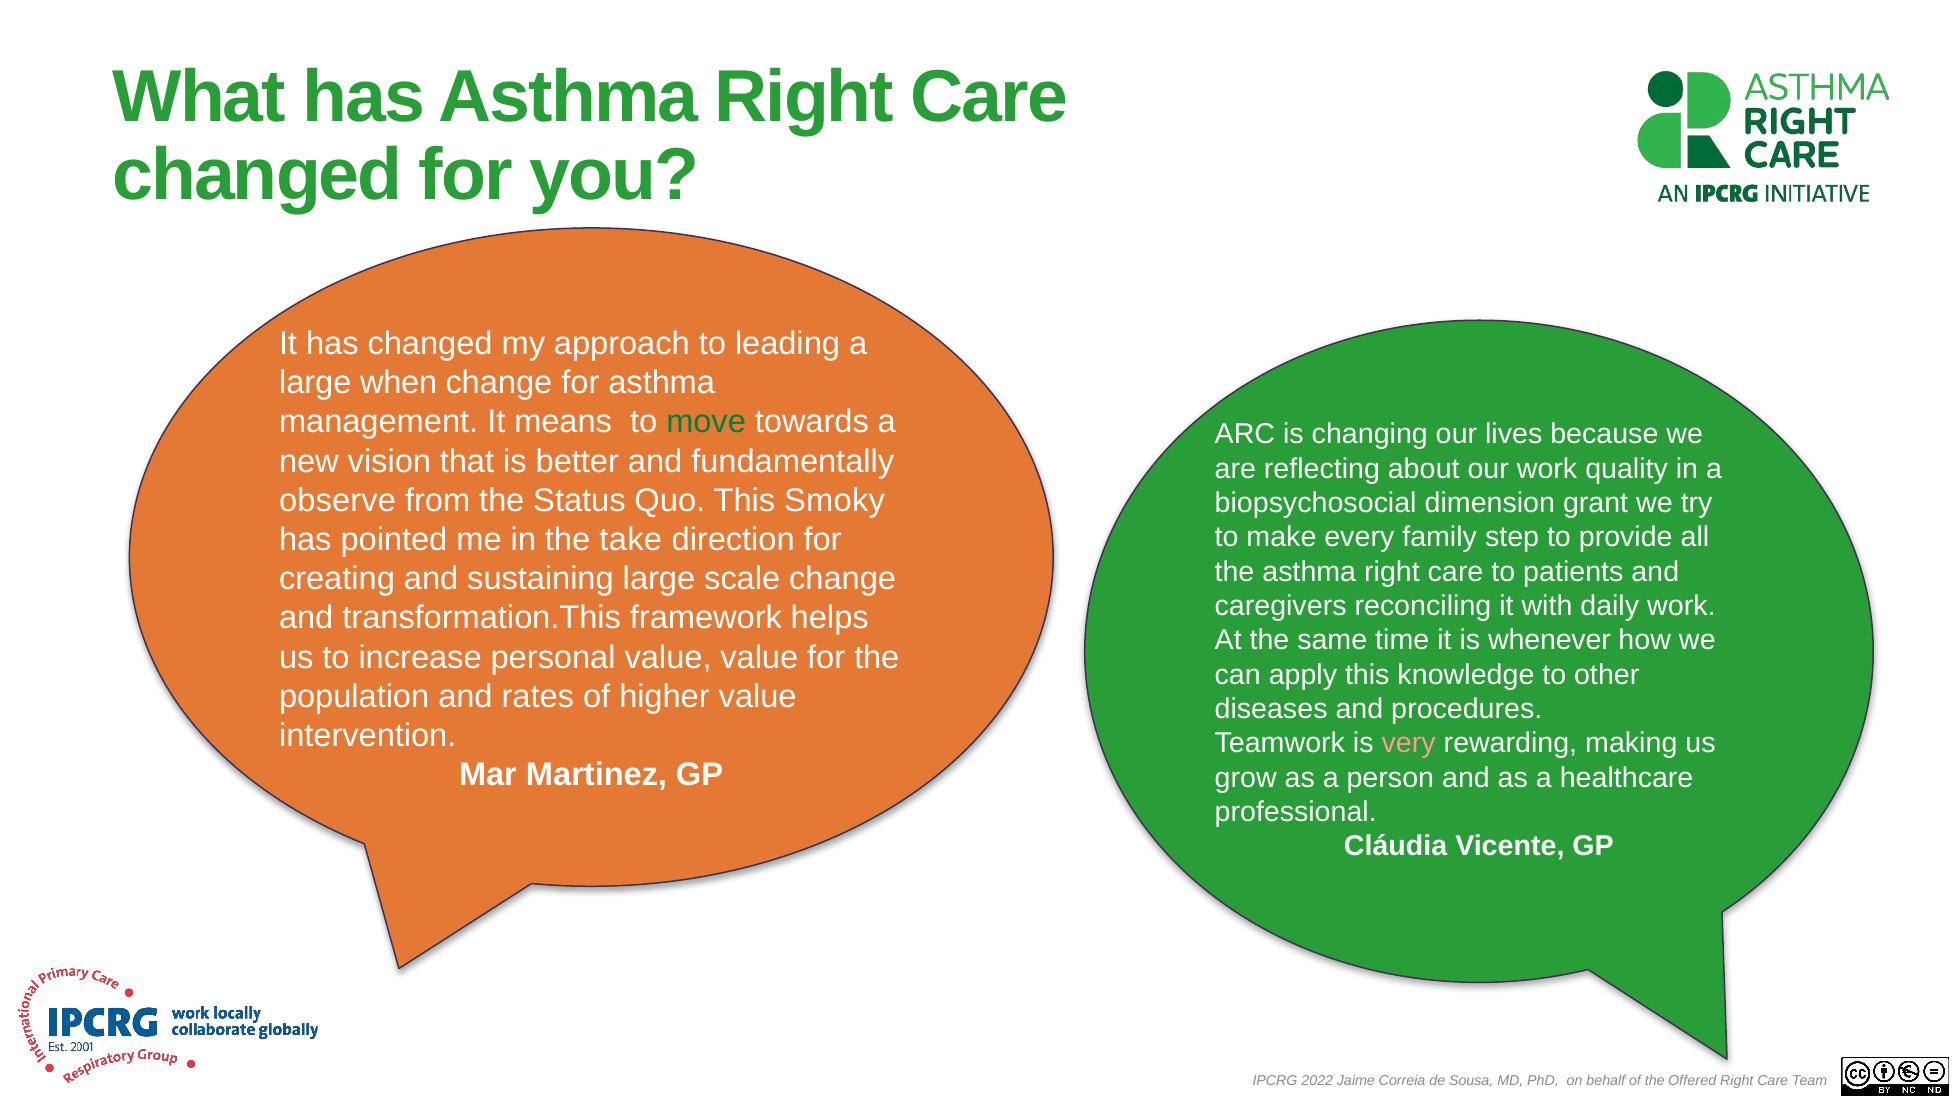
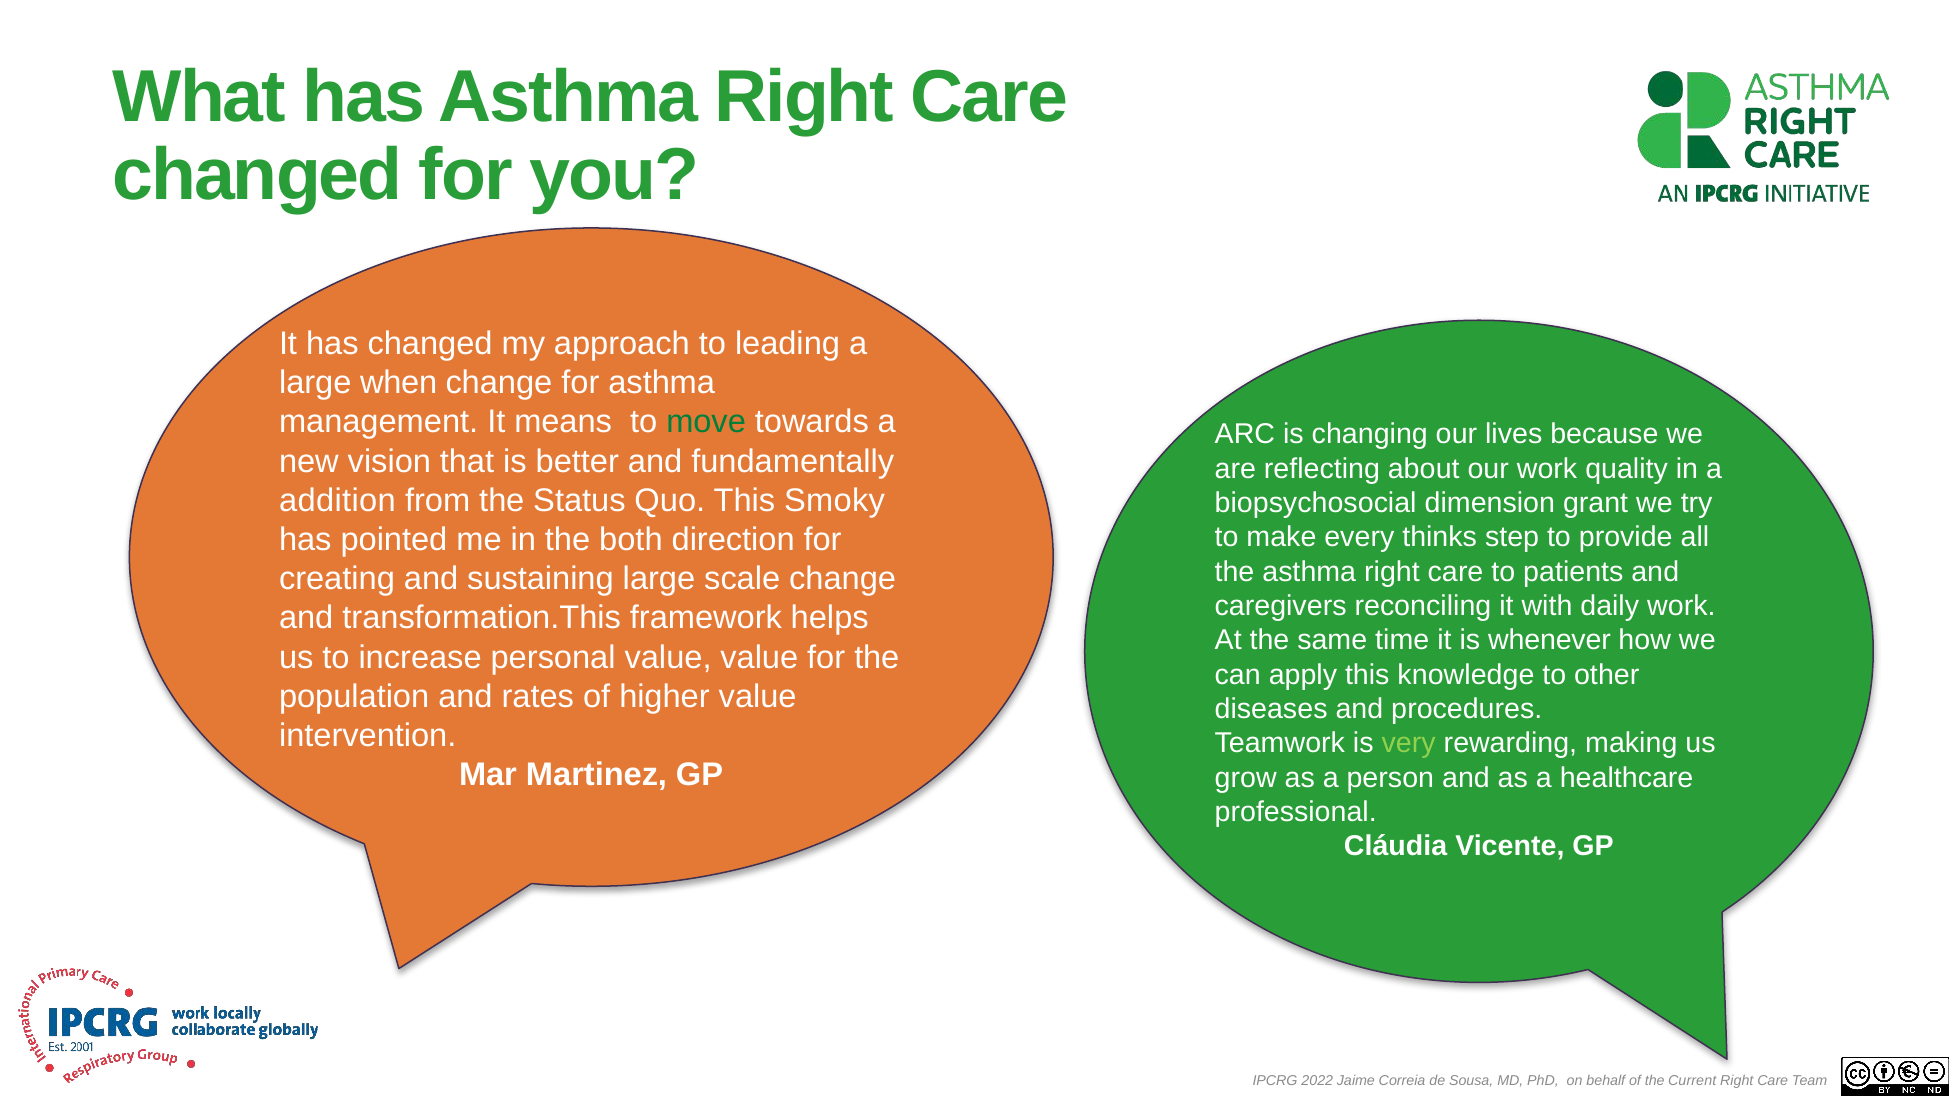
observe: observe -> addition (337, 500)
family: family -> thinks (1440, 537)
take: take -> both (631, 539)
very colour: pink -> light green (1409, 743)
Offered: Offered -> Current (1692, 1080)
